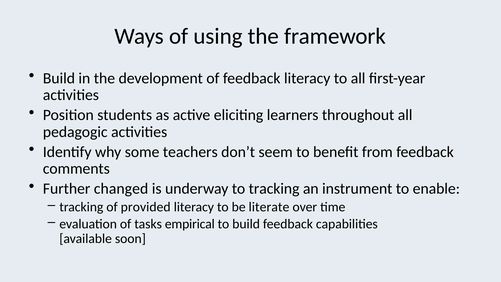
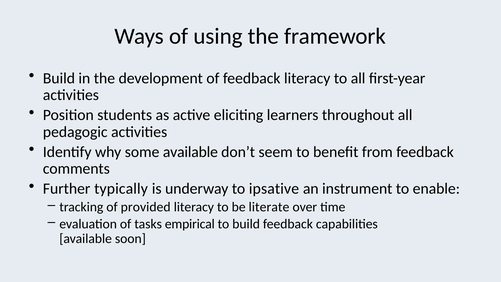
some teachers: teachers -> available (190, 152)
changed: changed -> typically (121, 189)
to tracking: tracking -> ipsative (274, 189)
